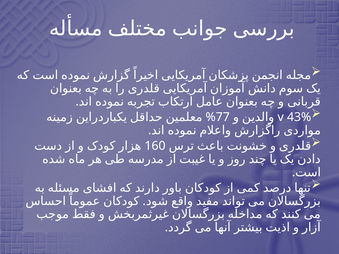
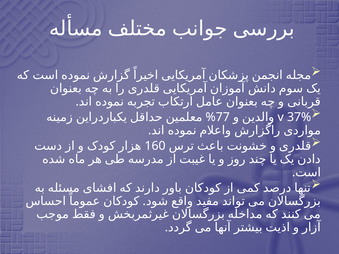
43%: 43% -> 37% (299, 117)
